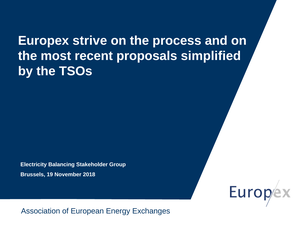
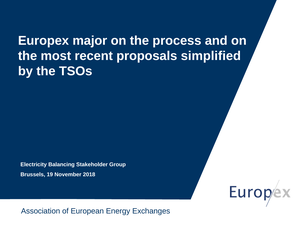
strive: strive -> major (90, 40)
